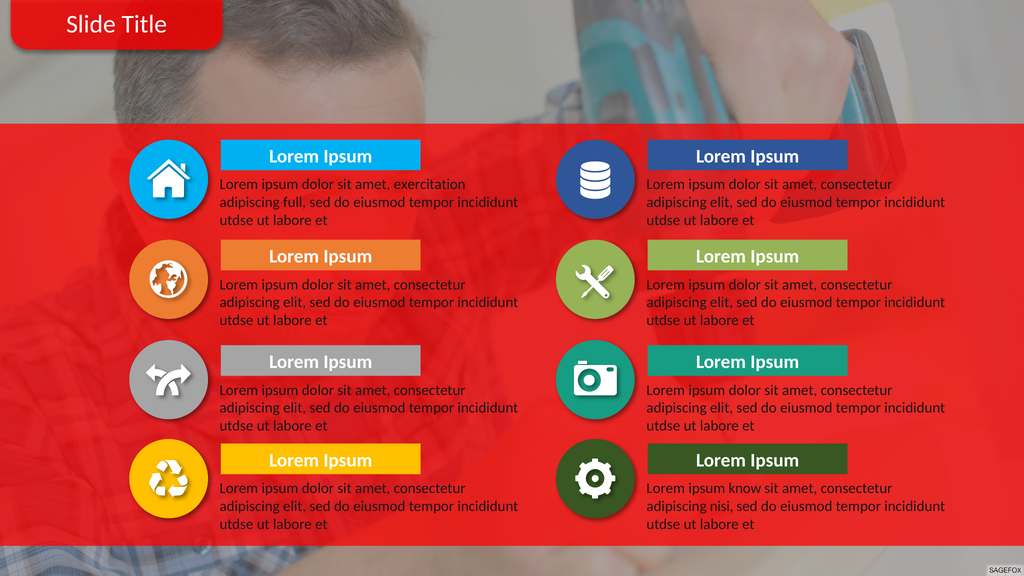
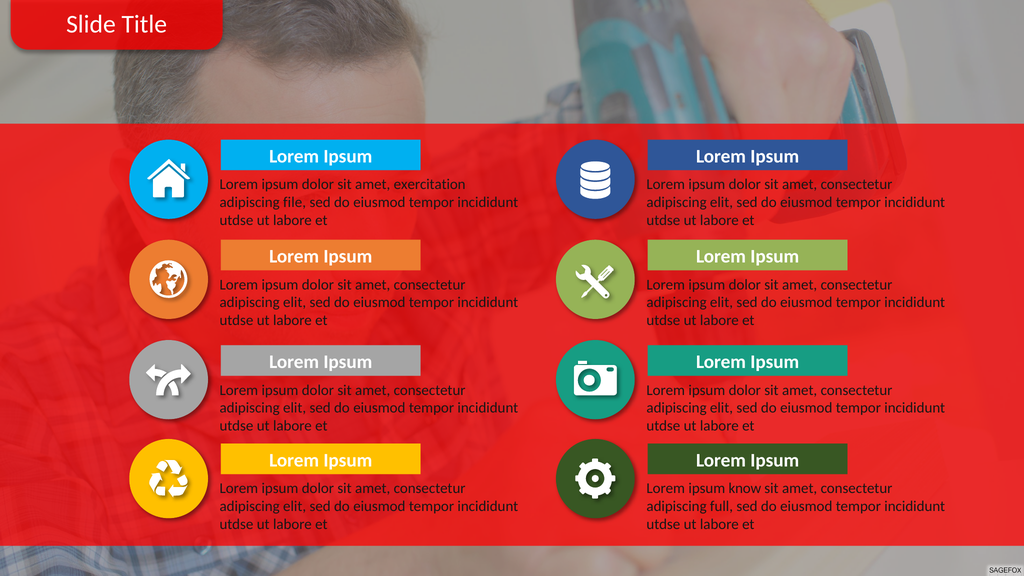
full: full -> file (295, 202)
nisi: nisi -> full (721, 506)
